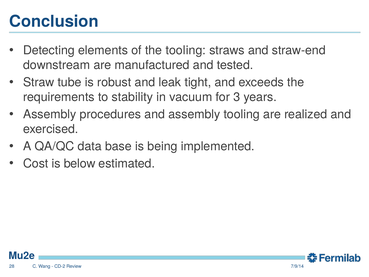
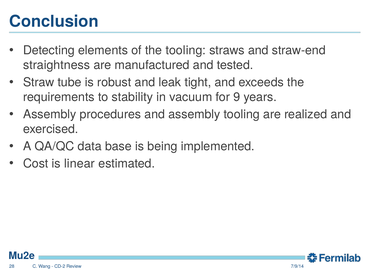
downstream: downstream -> straightness (57, 65)
3: 3 -> 9 (237, 97)
below: below -> linear (79, 163)
